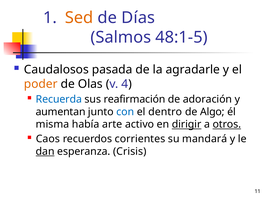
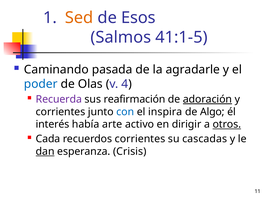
Días: Días -> Esos (138, 18)
48:1-5: 48:1-5 -> 41:1-5 (181, 37)
Caudalosos: Caudalosos -> Caminando (56, 70)
poder colour: orange -> blue (41, 84)
Recuerda colour: blue -> purple (59, 100)
adoración underline: none -> present (207, 100)
aumentan: aumentan -> corrientes (61, 112)
dentro: dentro -> inspira (165, 112)
misma: misma -> interés (53, 125)
dirigir underline: present -> none (187, 125)
Caos: Caos -> Cada (48, 139)
mandará: mandará -> cascadas (205, 139)
